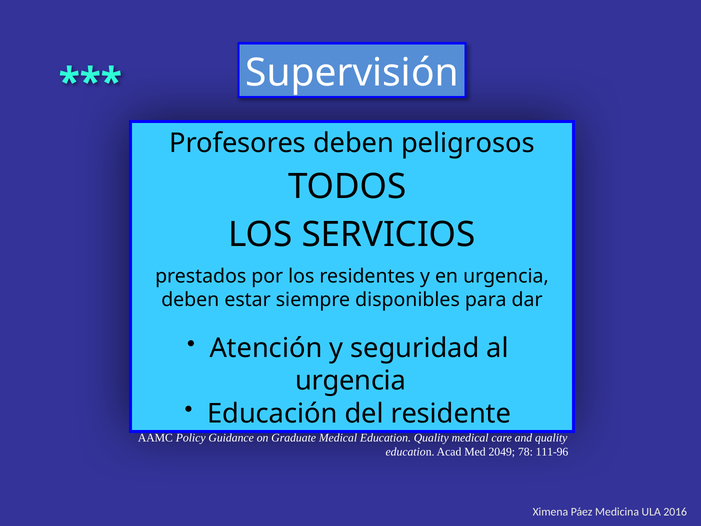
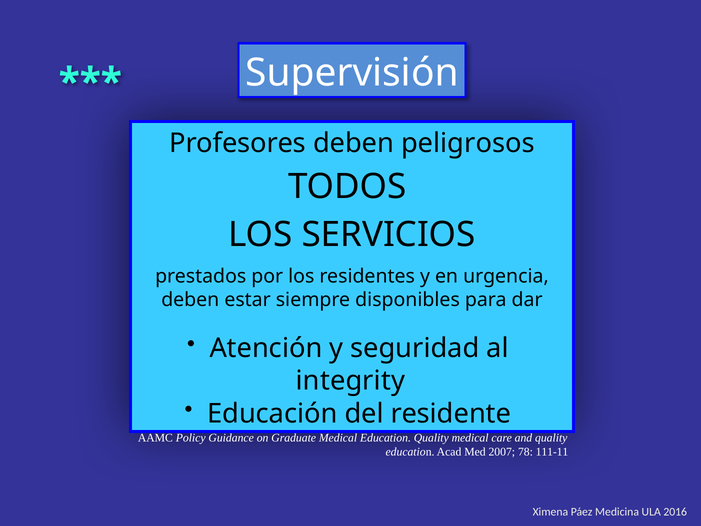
urgencia: urgencia -> integrity (350, 381)
2049: 2049 -> 2007 (502, 452)
111-96: 111-96 -> 111-11 (552, 452)
